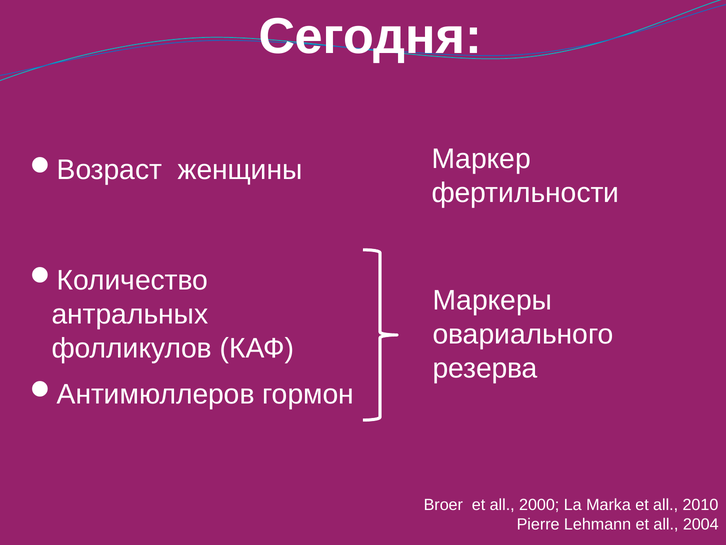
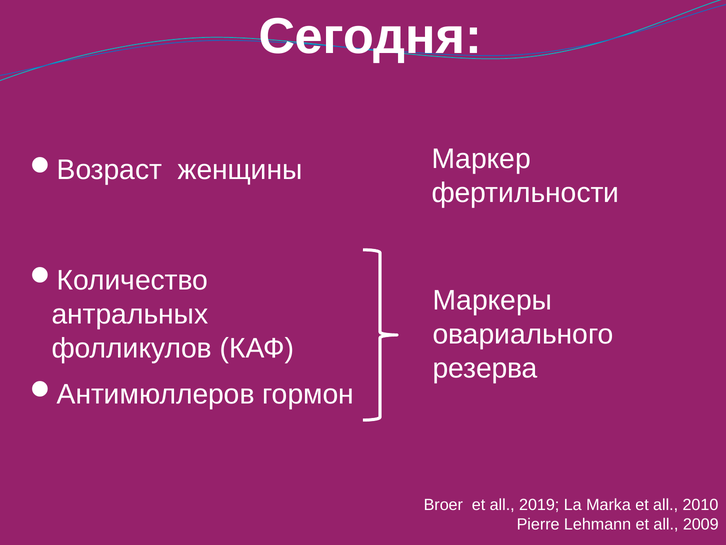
2000: 2000 -> 2019 (539, 505)
2004: 2004 -> 2009 (701, 524)
